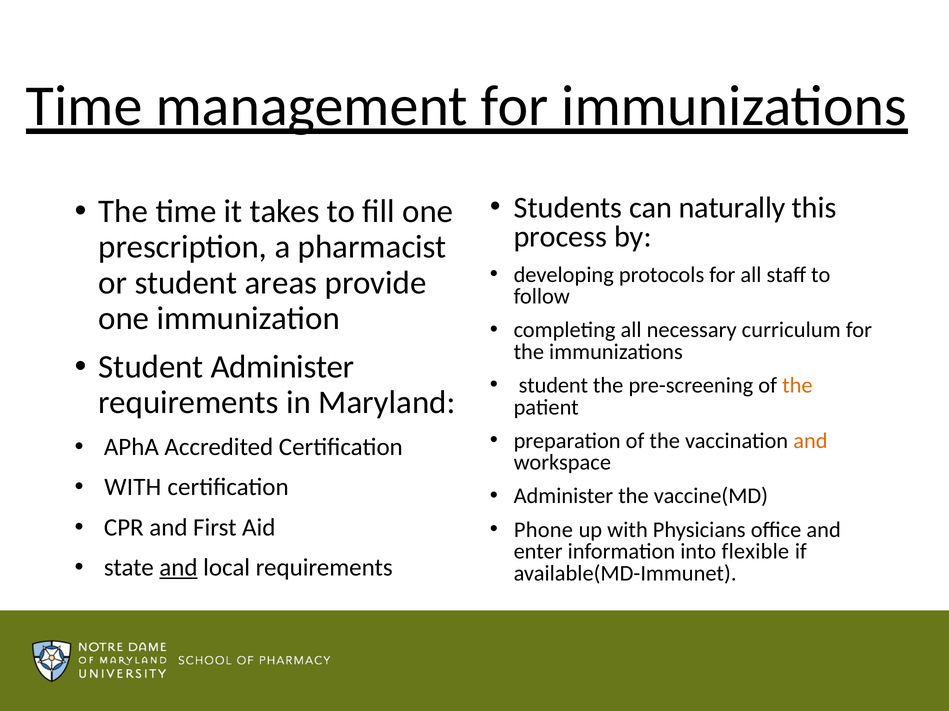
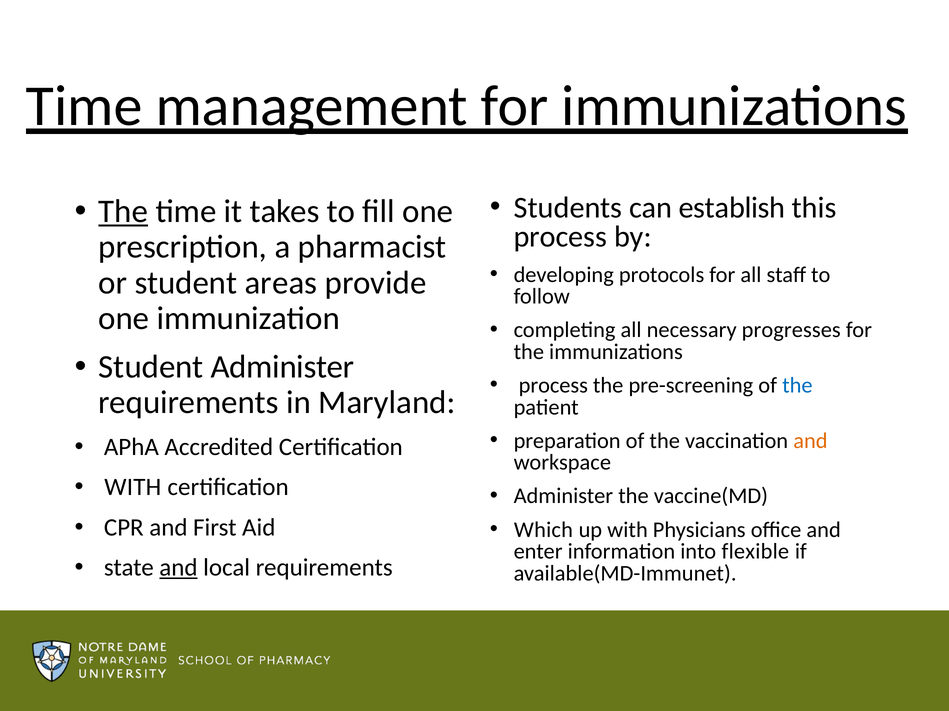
naturally: naturally -> establish (732, 208)
The underline: none -> present (123, 212)
curriculum: curriculum -> progresses (791, 330)
student: student -> process (553, 386)
the colour: orange -> blue (797, 386)
Phone: Phone -> Which (543, 530)
